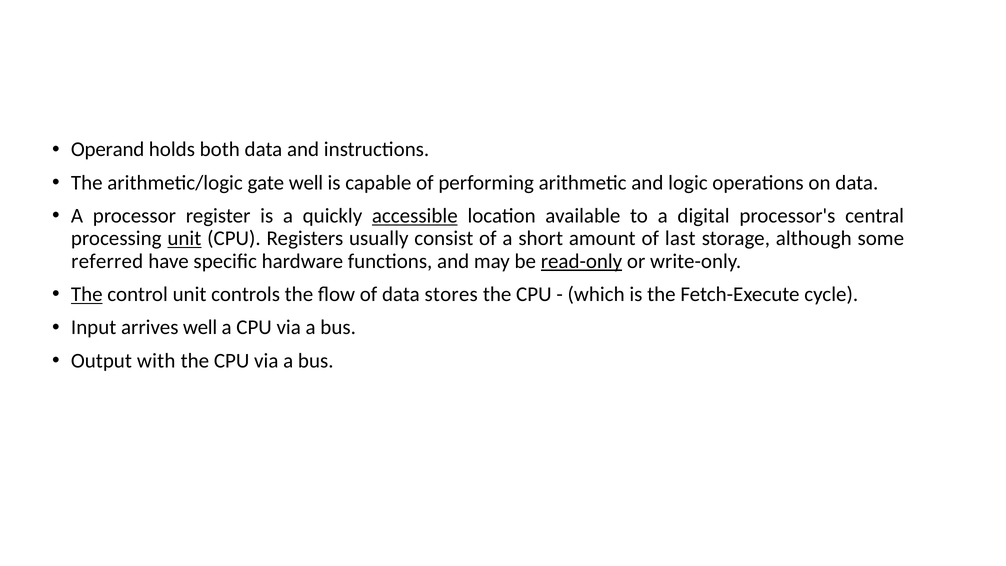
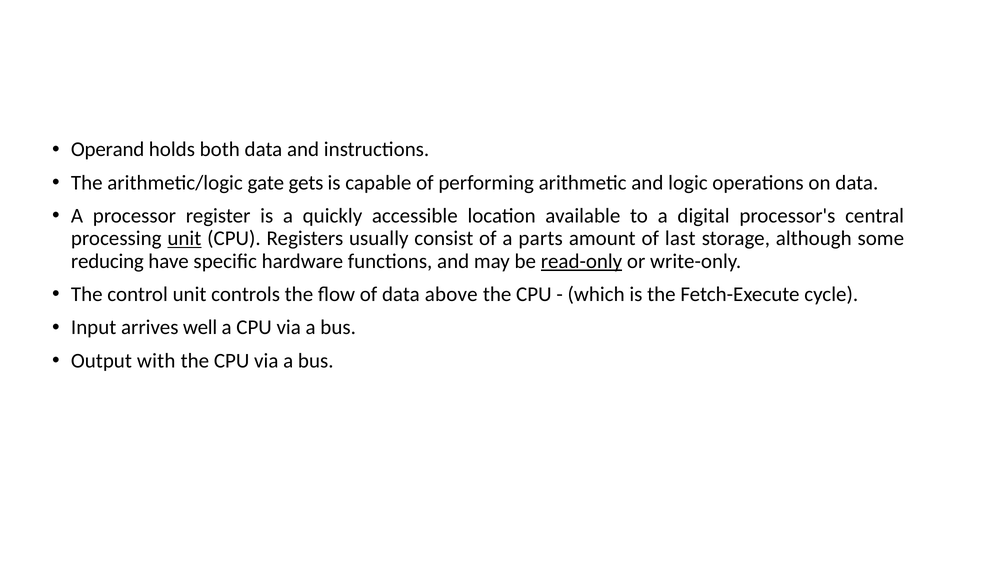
gate well: well -> gets (306, 183)
accessible underline: present -> none (415, 216)
short: short -> parts (541, 238)
referred: referred -> reducing (107, 261)
The underline: present -> none (87, 294)
stores: stores -> above (451, 294)
